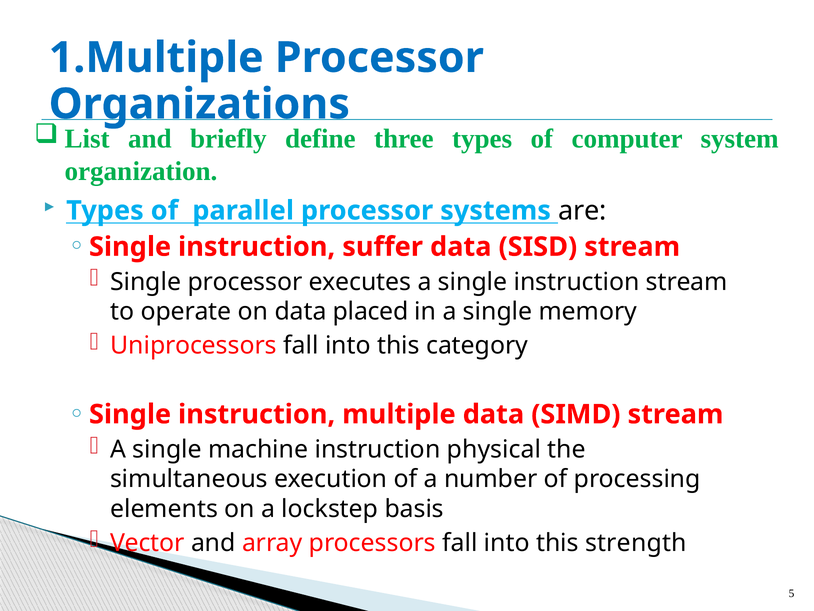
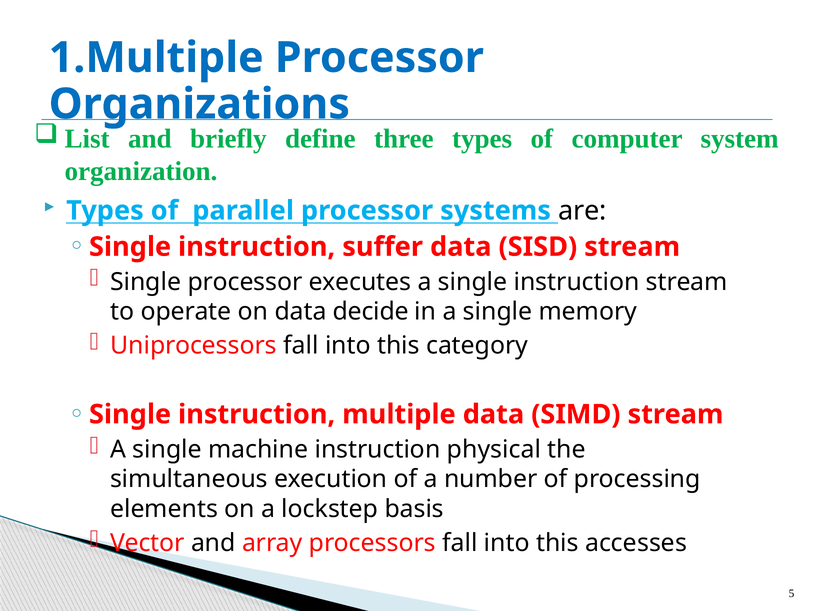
placed: placed -> decide (371, 311)
strength: strength -> accesses (636, 542)
